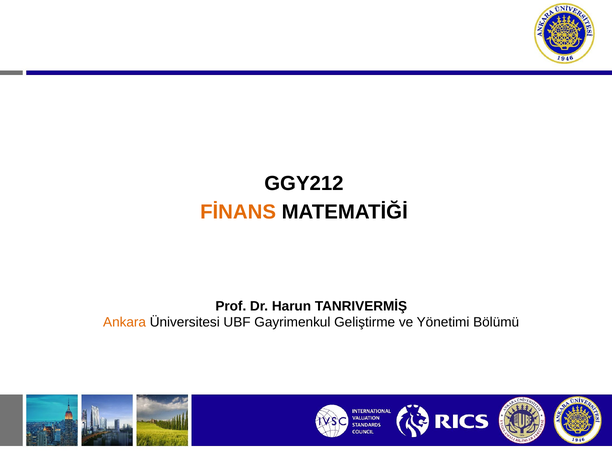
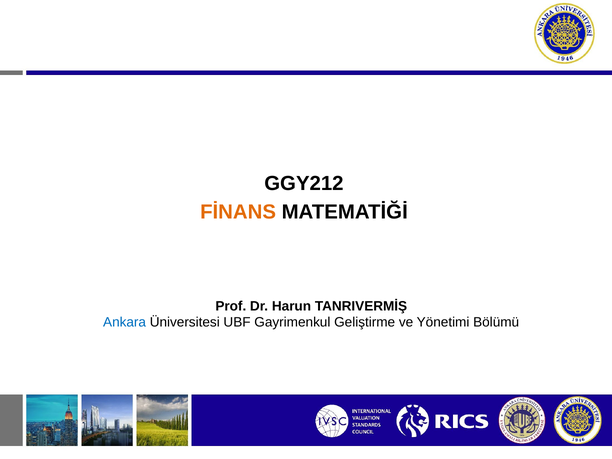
Ankara colour: orange -> blue (125, 322)
